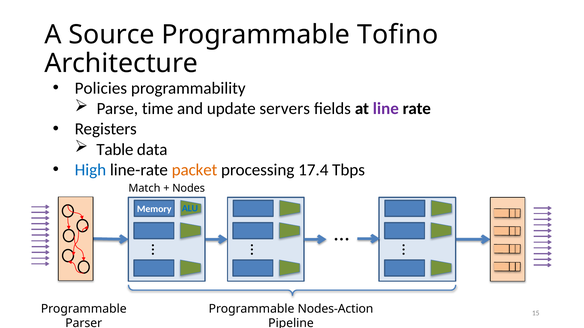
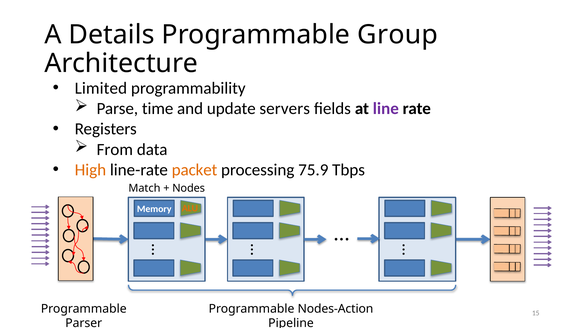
Source: Source -> Details (112, 35)
Tofino: Tofino -> Group (398, 35)
Policies: Policies -> Limited (101, 88)
Table: Table -> From (115, 150)
High colour: blue -> orange (90, 170)
17.4: 17.4 -> 75.9 (313, 170)
ALU colour: blue -> orange (190, 209)
